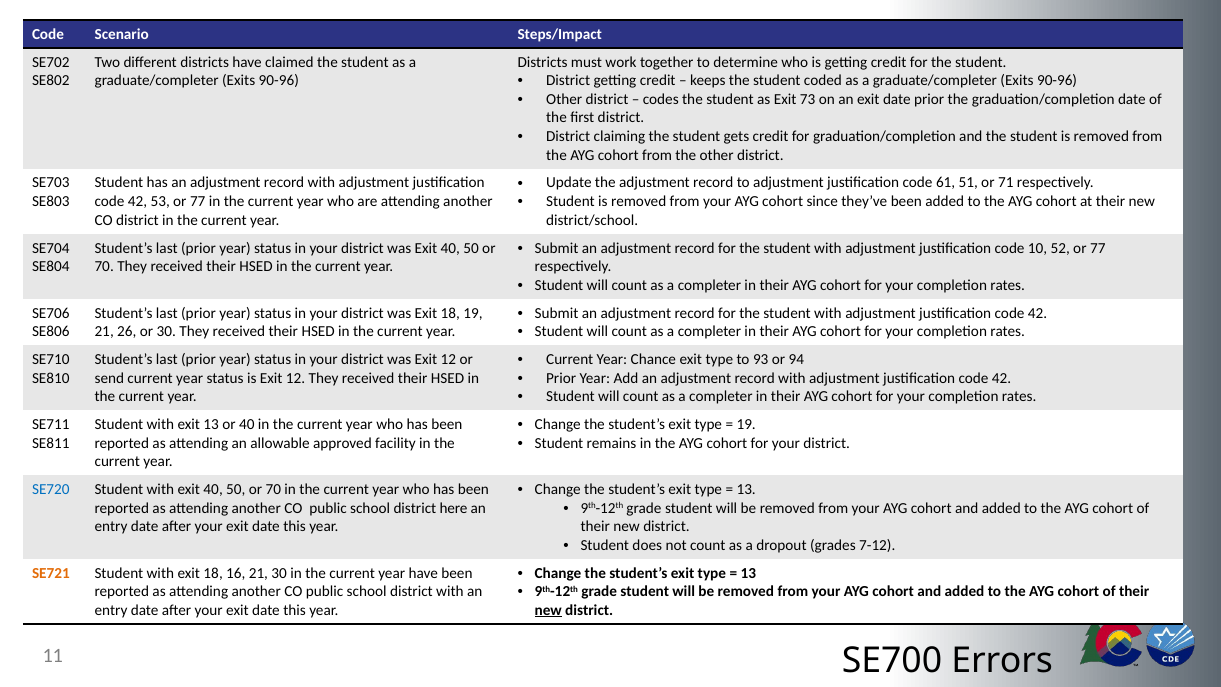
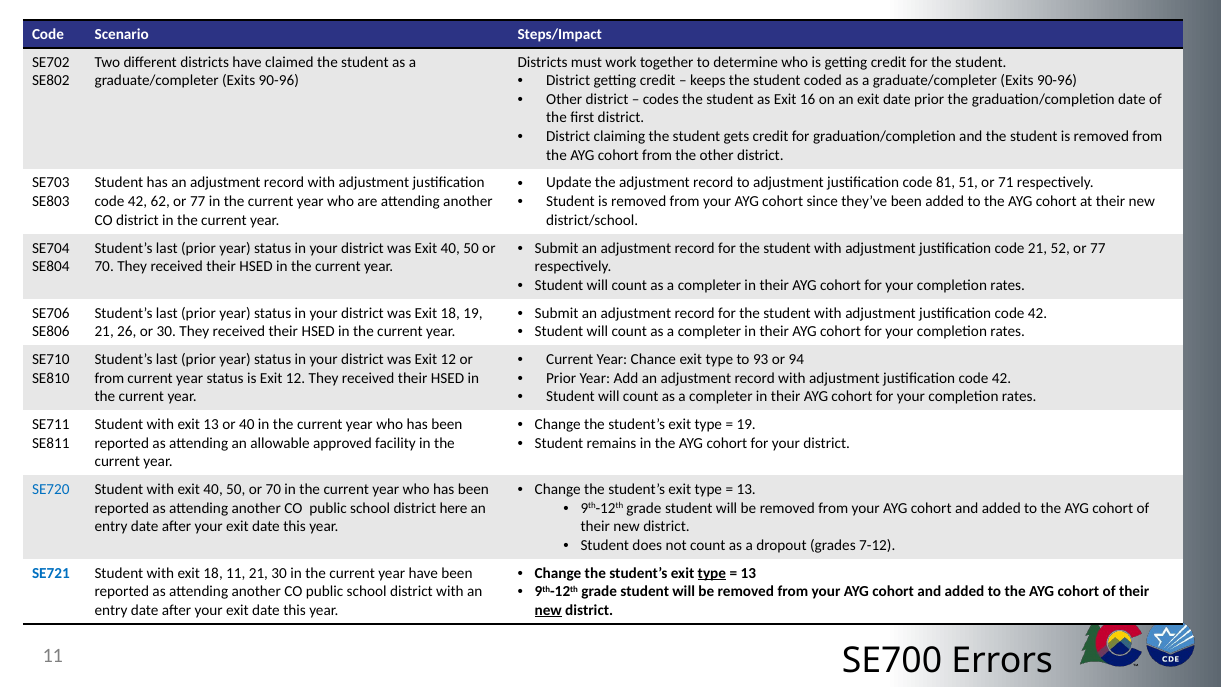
73: 73 -> 16 (808, 99)
61: 61 -> 81 (946, 183)
53: 53 -> 62 (160, 202)
code 10: 10 -> 21 (1038, 248)
send: send -> from (109, 378)
type underline: none -> present (712, 573)
SE721 colour: orange -> blue (51, 573)
18 16: 16 -> 11 (236, 573)
